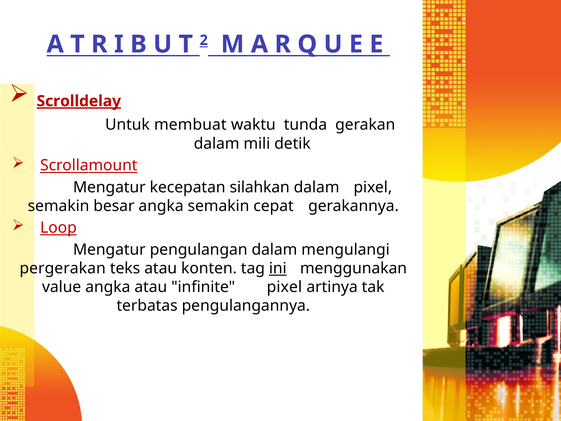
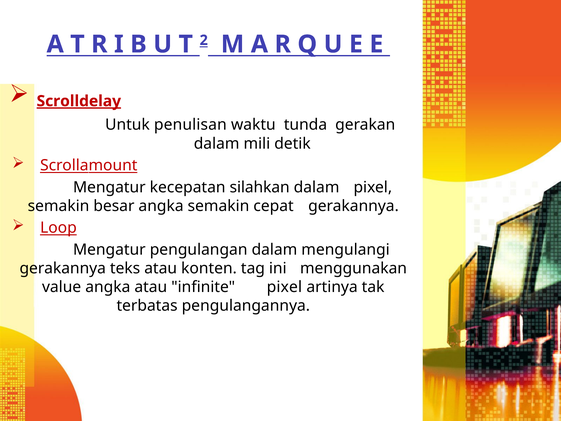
membuat: membuat -> penulisan (190, 125)
pergerakan: pergerakan -> gerakannya (63, 268)
ini underline: present -> none (278, 268)
